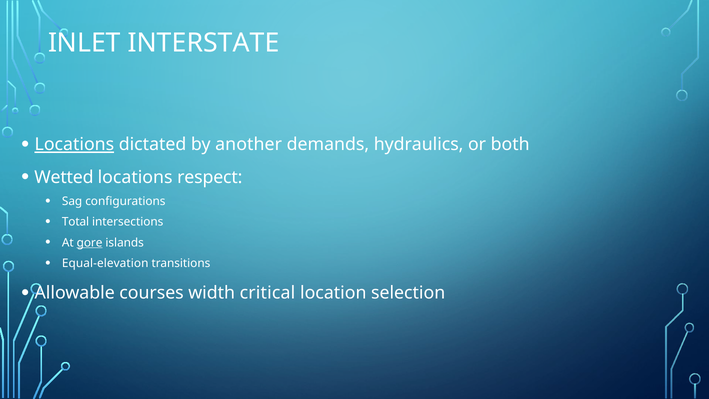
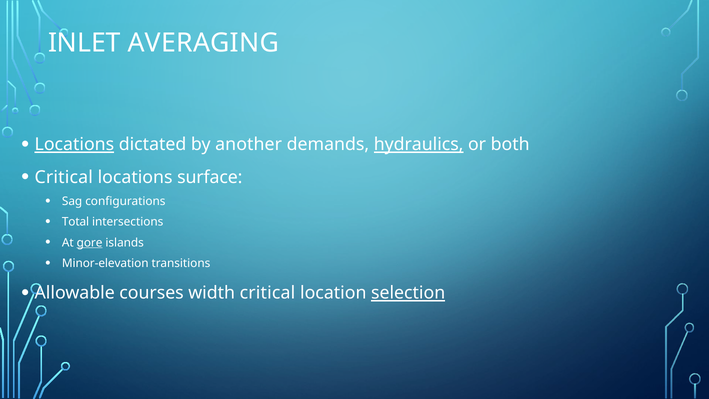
INTERSTATE: INTERSTATE -> AVERAGING (203, 43)
hydraulics underline: none -> present (419, 145)
Wetted: Wetted -> Critical (64, 177)
respect: respect -> surface (210, 177)
Equal-elevation: Equal-elevation -> Minor-elevation (105, 263)
selection underline: none -> present (408, 293)
